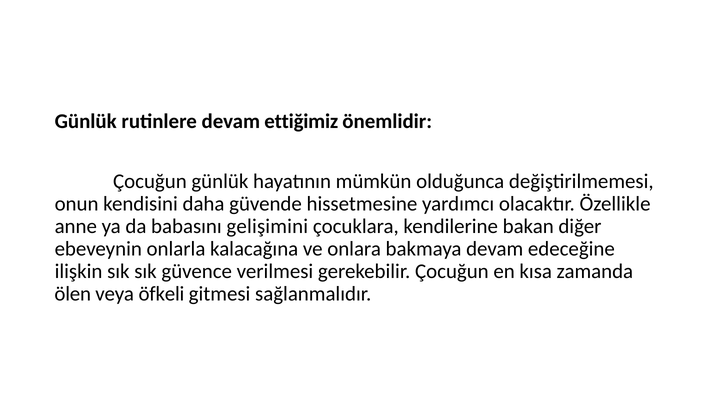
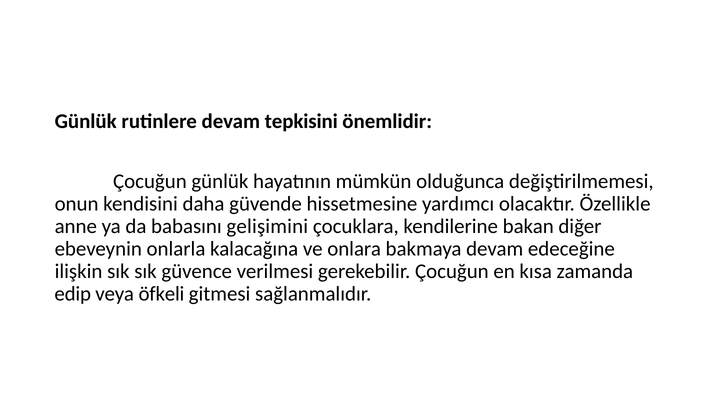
ettiğimiz: ettiğimiz -> tepkisini (301, 121)
ölen: ölen -> edip (73, 294)
